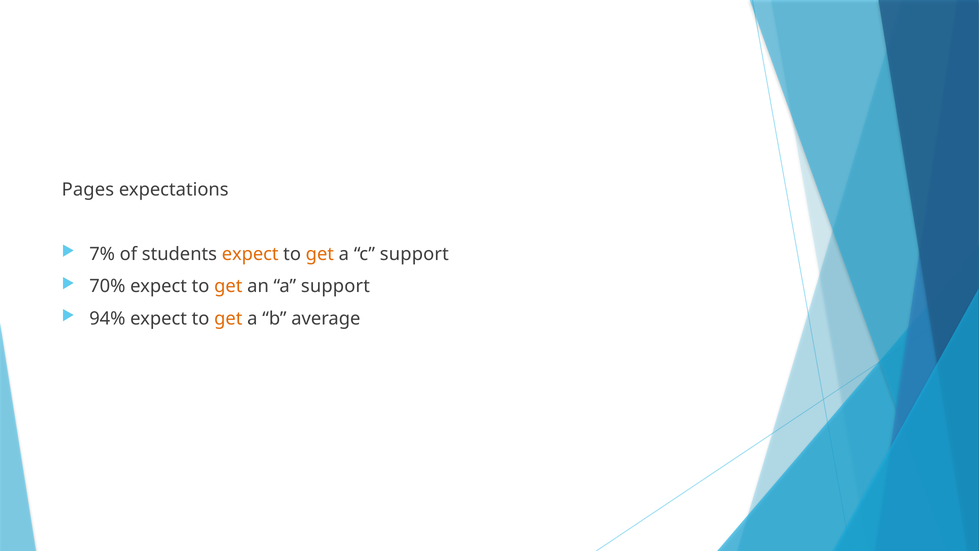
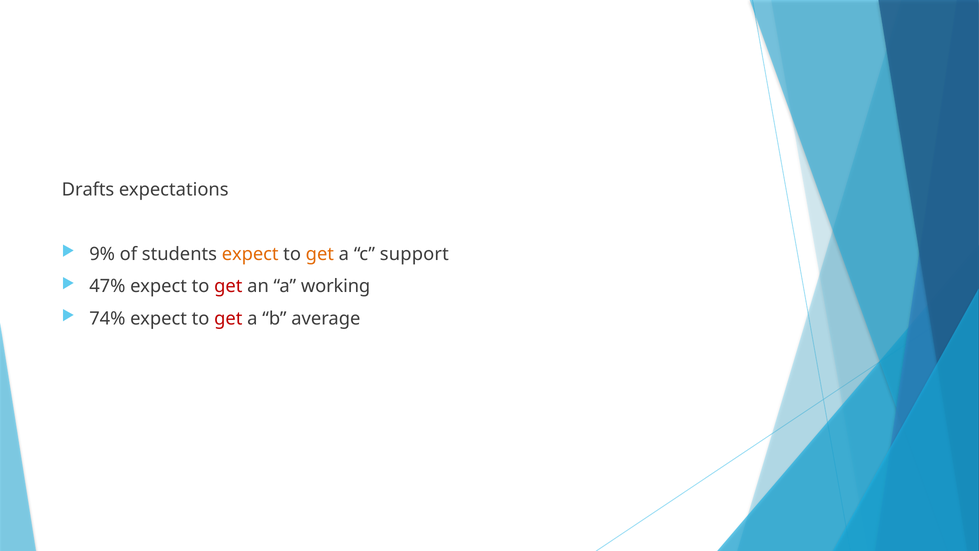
Pages: Pages -> Drafts (88, 189)
7%: 7% -> 9% (102, 254)
70%: 70% -> 47% (107, 286)
get colour: orange -> red (228, 286)
a support: support -> working (336, 286)
94%: 94% -> 74% (107, 318)
get colour: orange -> red (228, 318)
